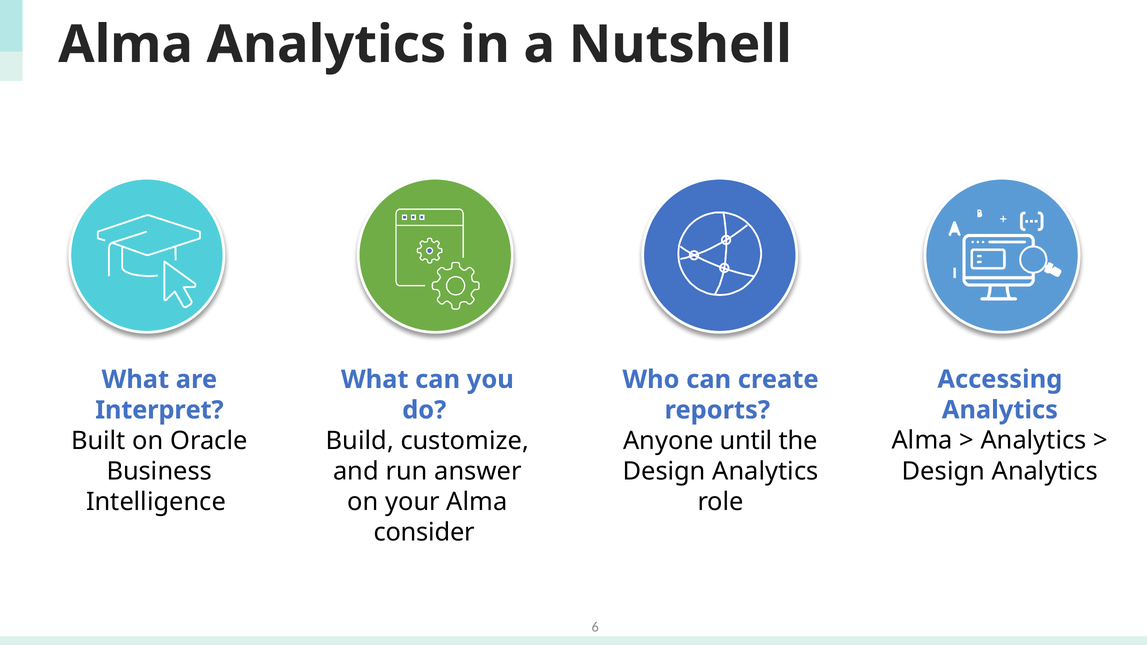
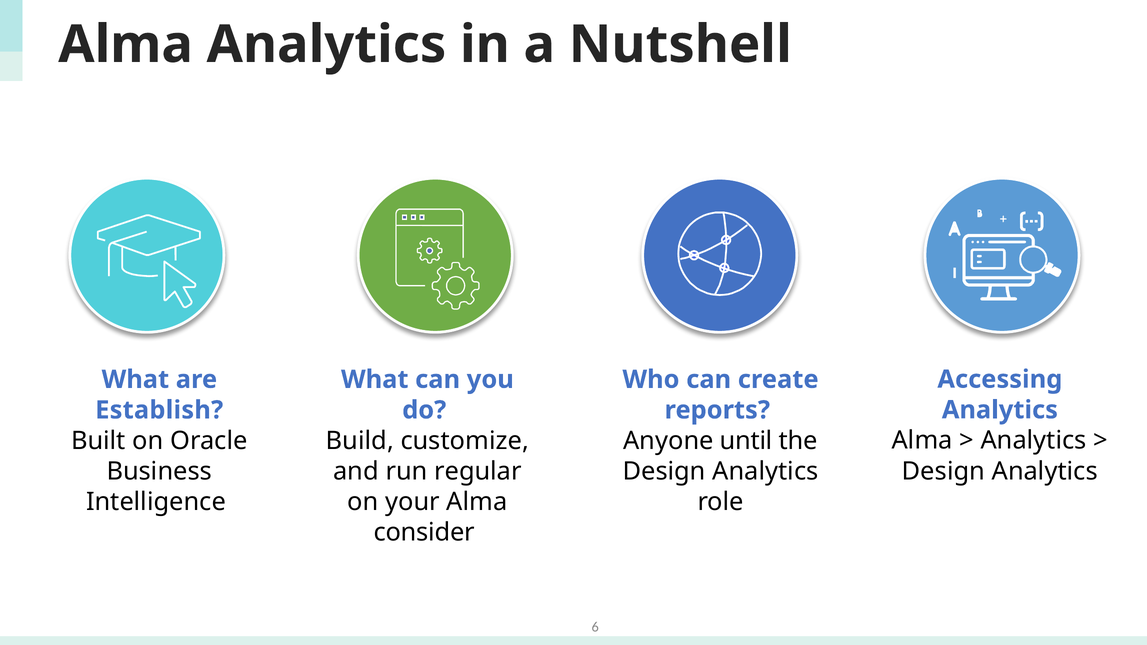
Interpret: Interpret -> Establish (159, 410)
answer: answer -> regular (478, 471)
